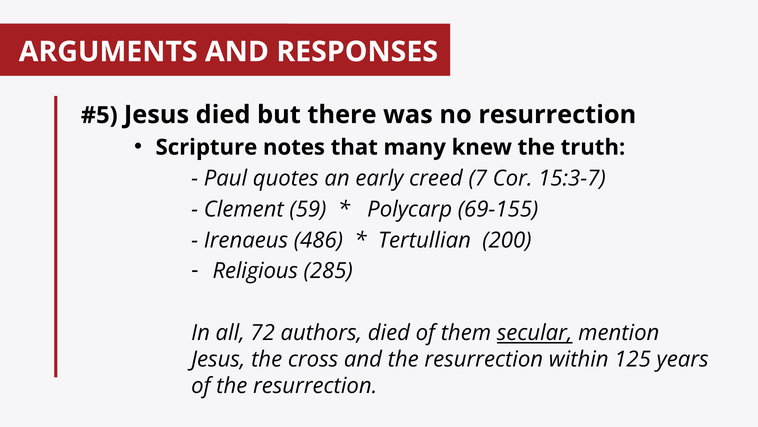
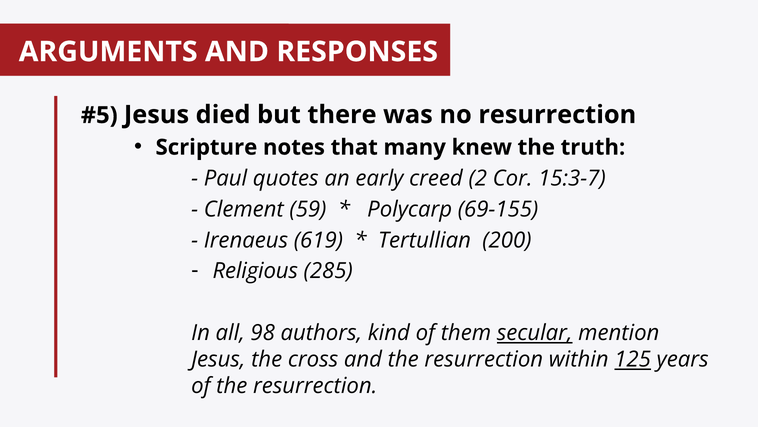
creed 7: 7 -> 2 (478, 178)
486: 486 -> 619 (318, 240)
72: 72 -> 98 (263, 333)
authors died: died -> kind (389, 333)
125 underline: none -> present (633, 360)
